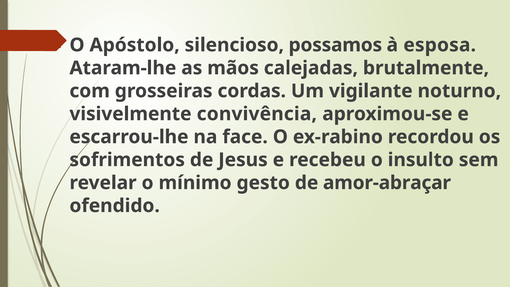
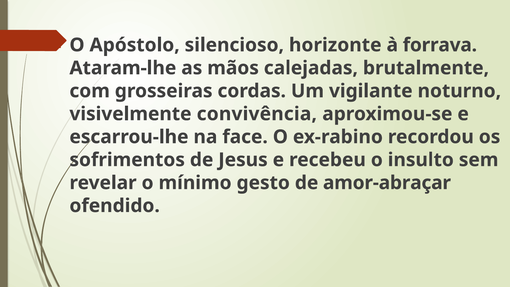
possamos: possamos -> horizonte (335, 45)
esposa: esposa -> forrava (440, 45)
